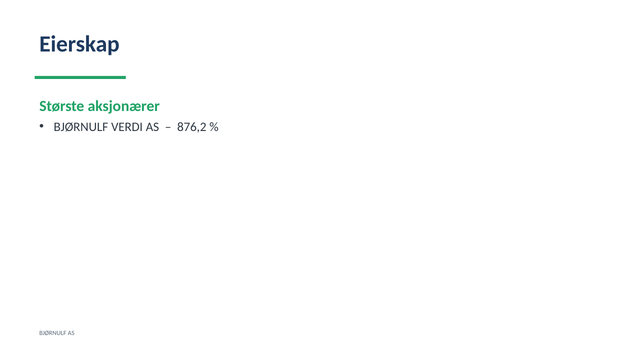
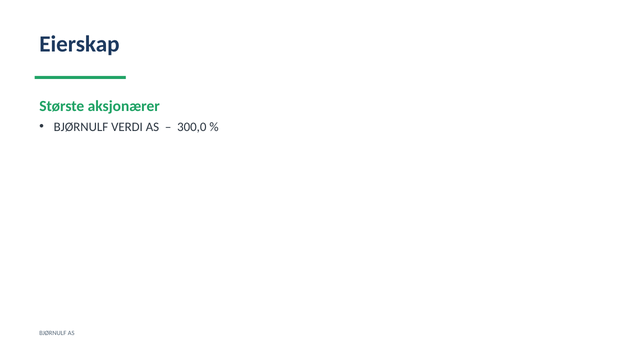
876,2: 876,2 -> 300,0 (192, 127)
